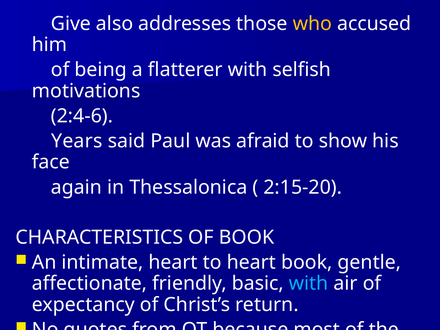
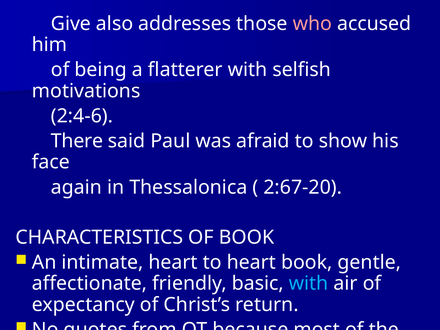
who colour: yellow -> pink (312, 24)
Years: Years -> There (77, 141)
2:15-20: 2:15-20 -> 2:67-20 (303, 187)
